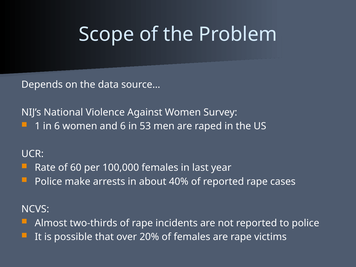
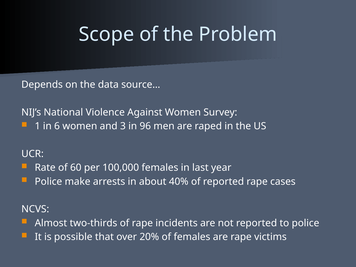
and 6: 6 -> 3 (123, 126)
53: 53 -> 96 (145, 126)
